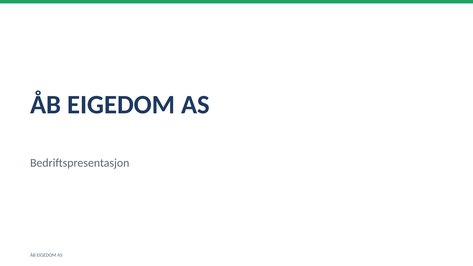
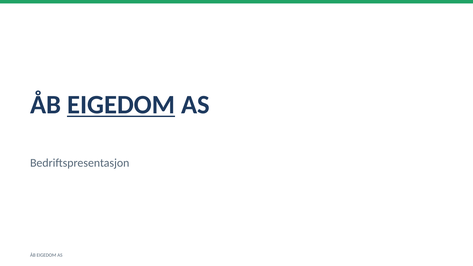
EIGEDOM underline: none -> present (121, 105)
